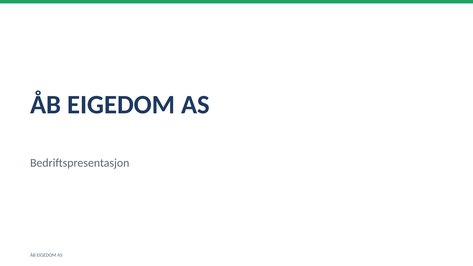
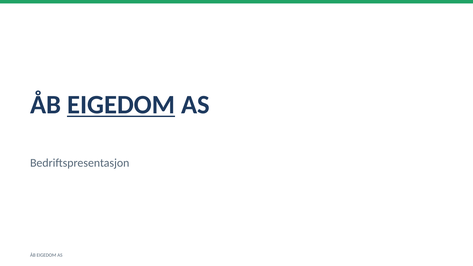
EIGEDOM underline: none -> present (121, 105)
